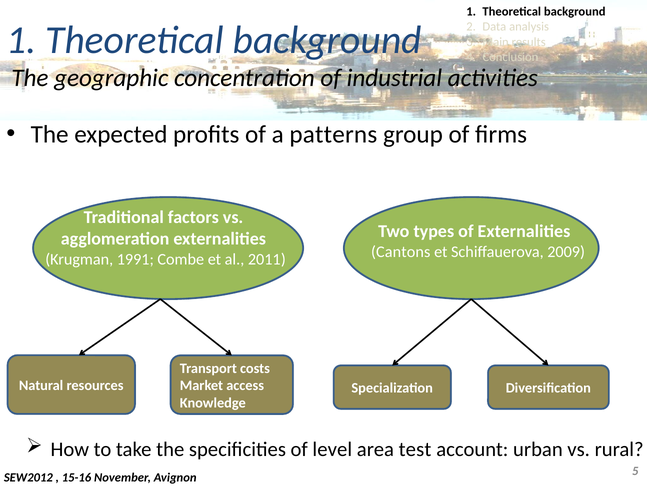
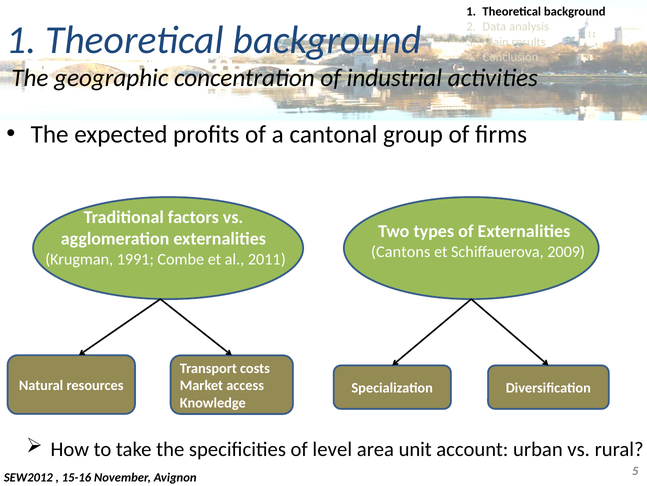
patterns: patterns -> cantonal (333, 134)
test: test -> unit (415, 449)
